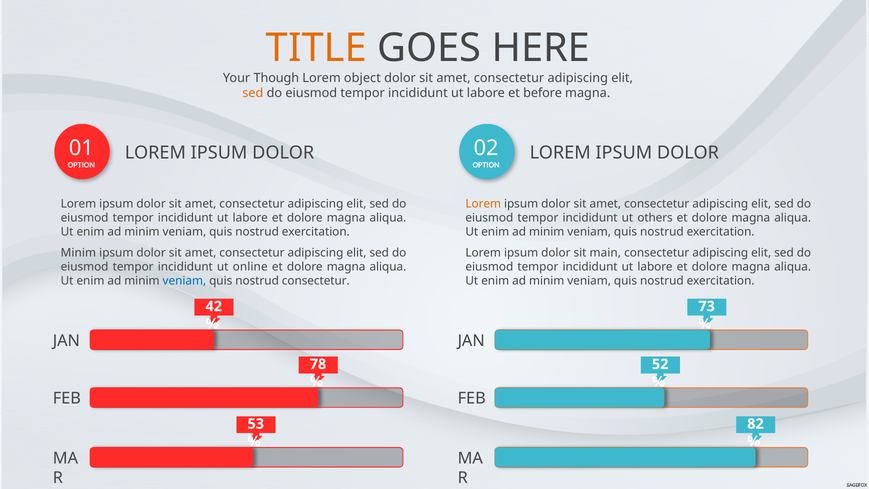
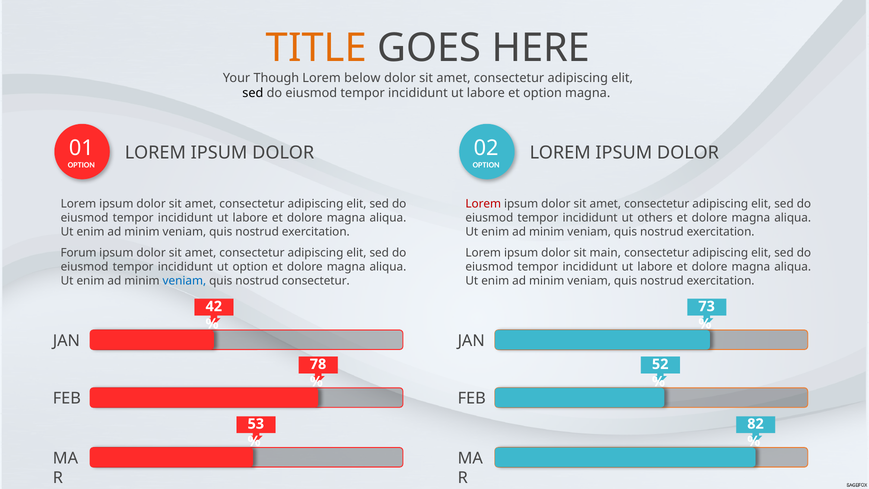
object: object -> below (362, 78)
sed colour: orange -> black (253, 93)
et before: before -> option (543, 93)
Lorem colour: orange -> red (483, 204)
Minim: Minim -> Forum (79, 253)
ut online: online -> option (250, 267)
